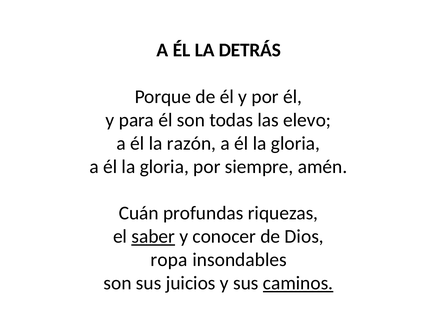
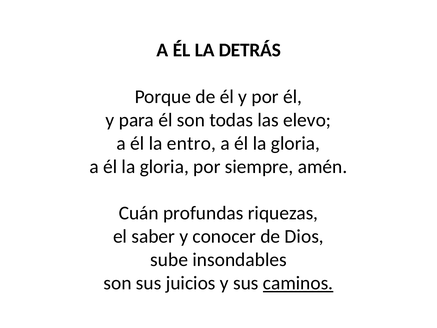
razón: razón -> entro (191, 143)
saber underline: present -> none (153, 236)
ropa: ropa -> sube (169, 260)
